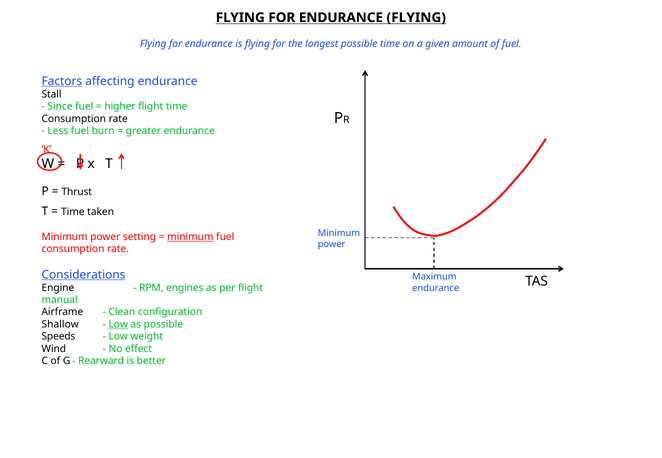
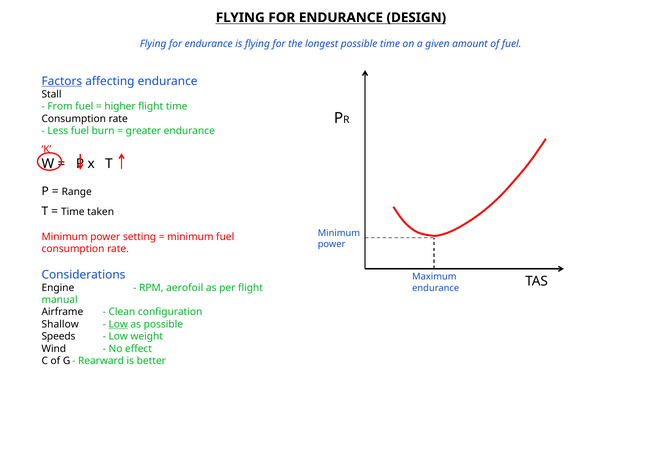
ENDURANCE FLYING: FLYING -> DESIGN (416, 18)
Since: Since -> From (60, 107)
Thrust: Thrust -> Range (77, 192)
minimum underline: present -> none (190, 237)
Considerations underline: present -> none (83, 275)
engines: engines -> aerofoil (185, 288)
